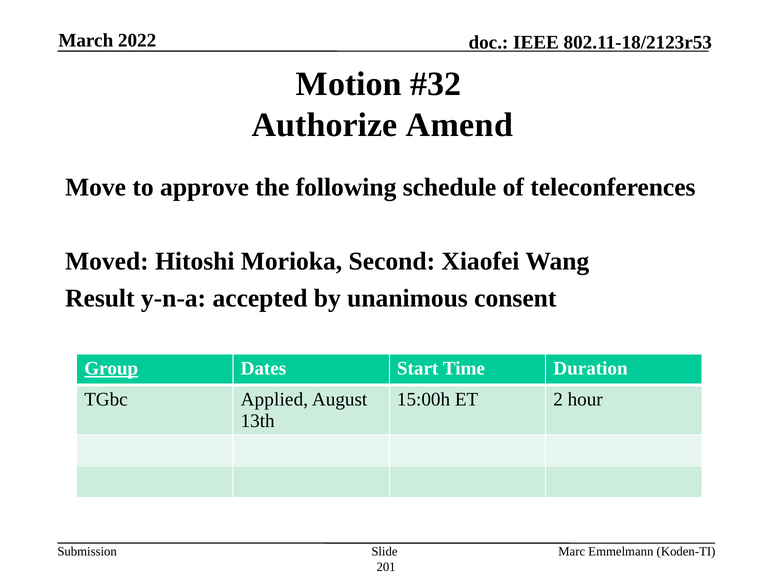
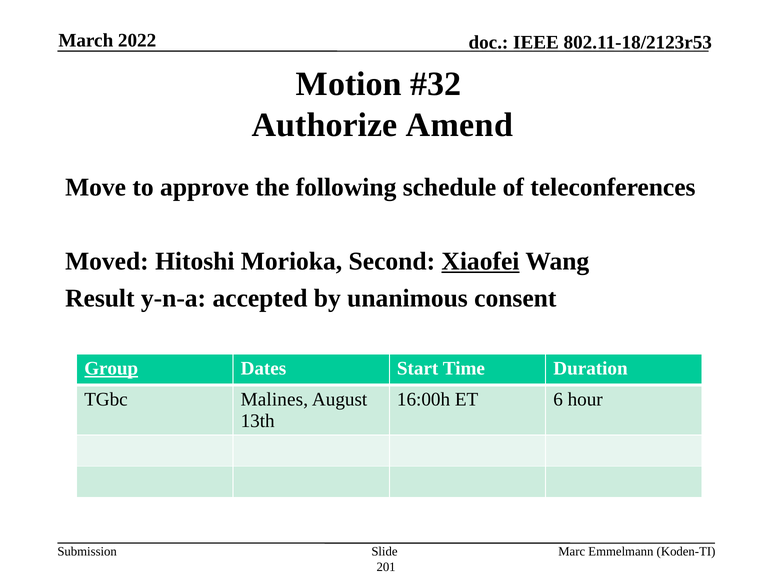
Xiaofei underline: none -> present (480, 261)
Applied: Applied -> Malines (274, 399)
15:00h: 15:00h -> 16:00h (424, 399)
2: 2 -> 6 (558, 399)
